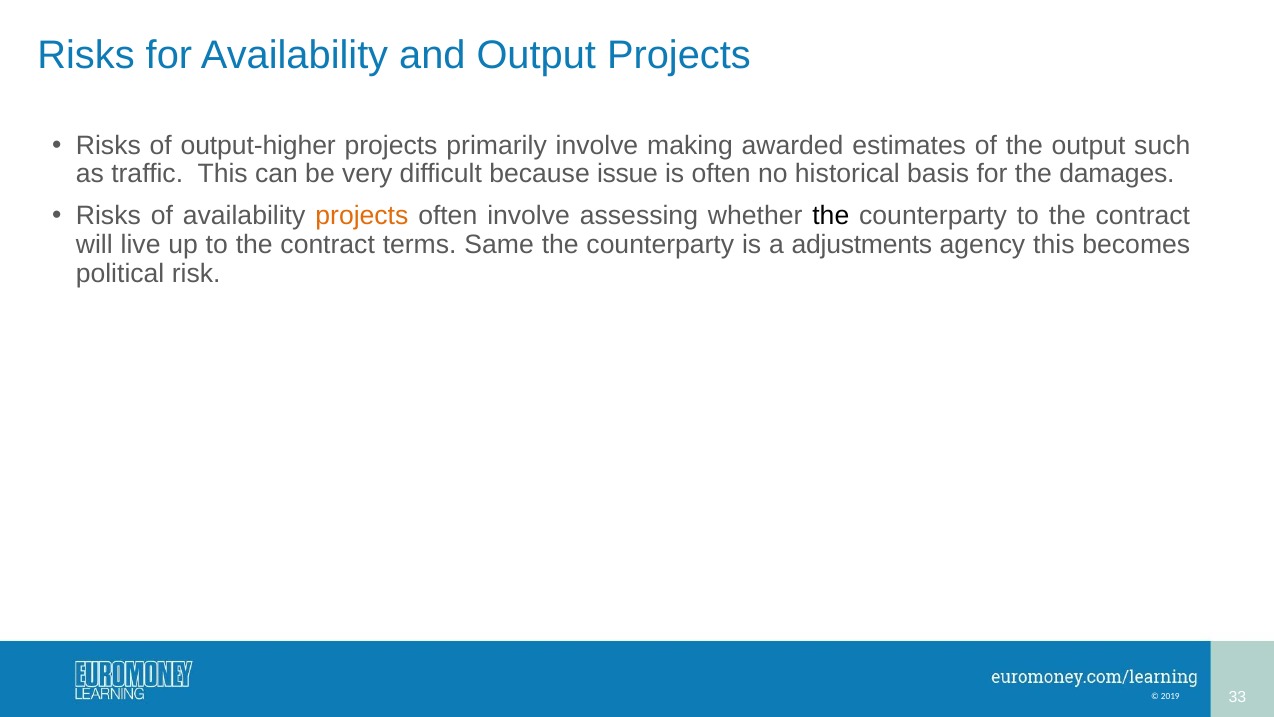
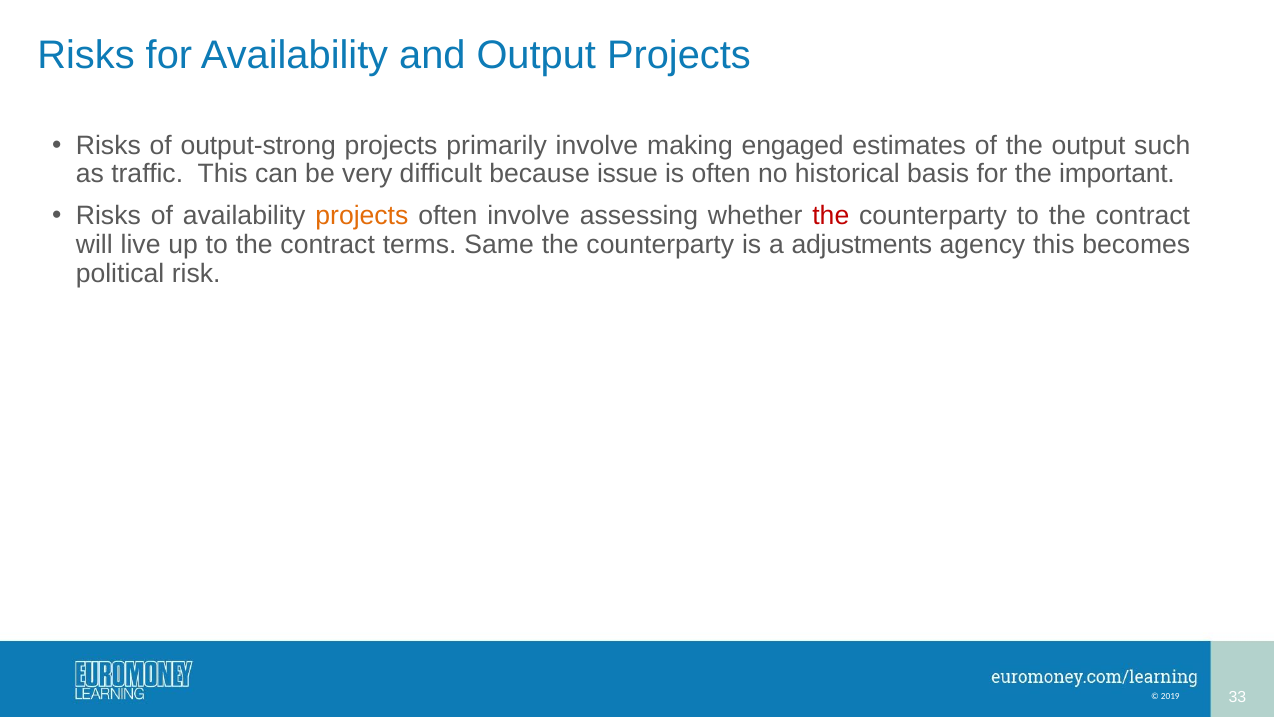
output-higher: output-higher -> output-strong (258, 145)
awarded: awarded -> engaged (793, 145)
damages: damages -> important (1117, 174)
the colour: black -> red (831, 216)
